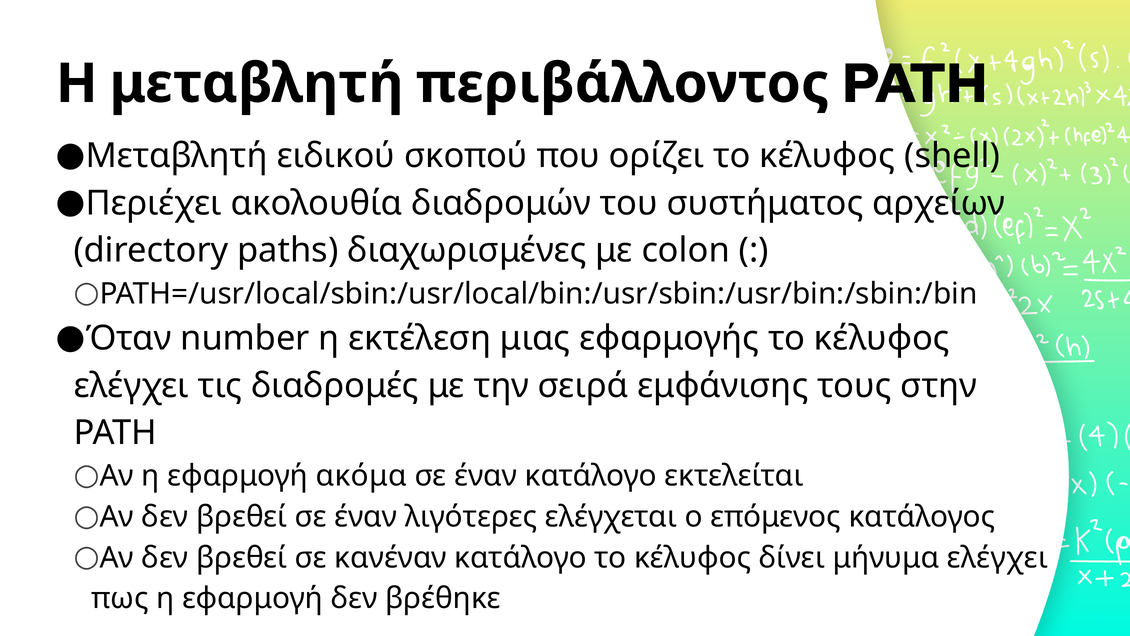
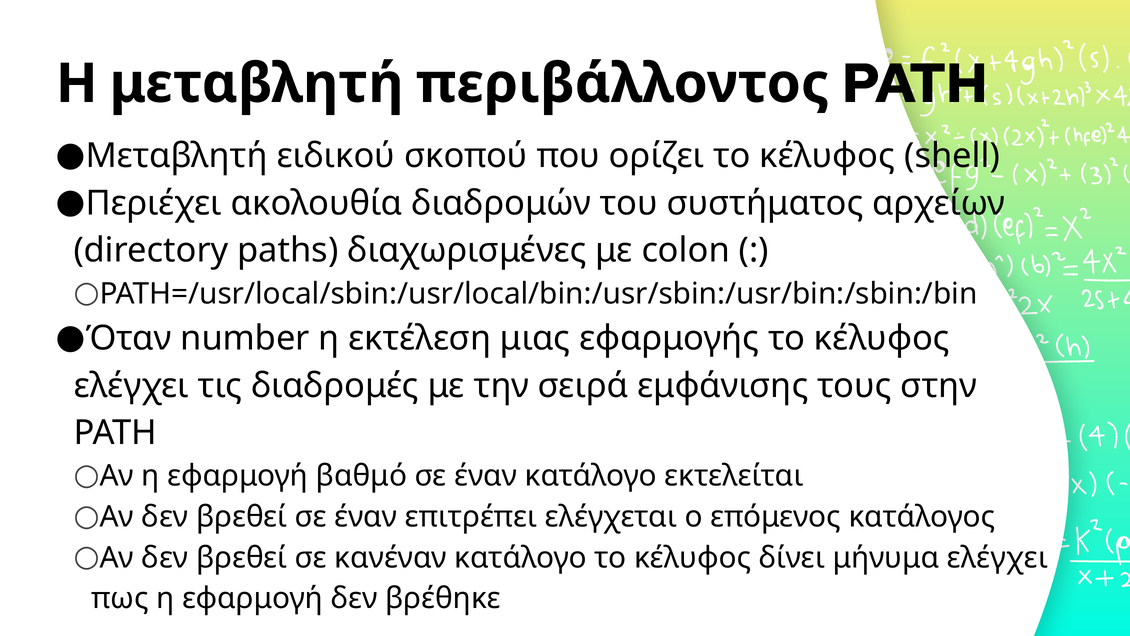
ακόμα: ακόμα -> βαθμό (361, 476)
λιγότερες: λιγότερες -> επιτρέπει (471, 517)
